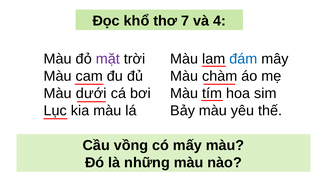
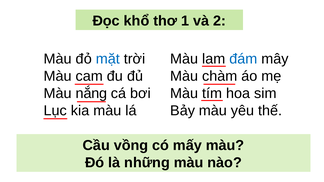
7: 7 -> 1 (185, 21)
4: 4 -> 2 (220, 21)
mặt colour: purple -> blue (108, 59)
dưới: dưới -> nắng (91, 94)
